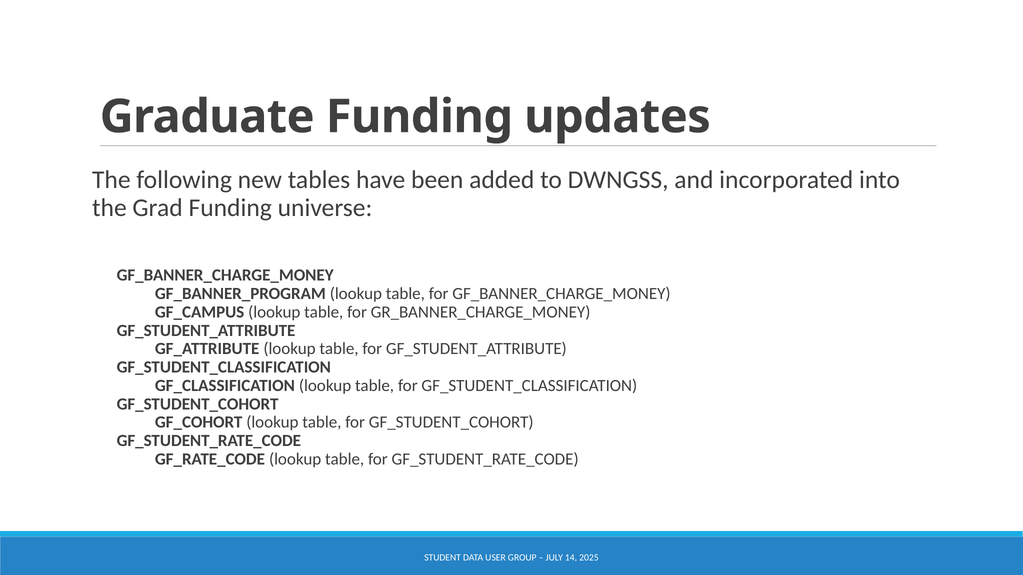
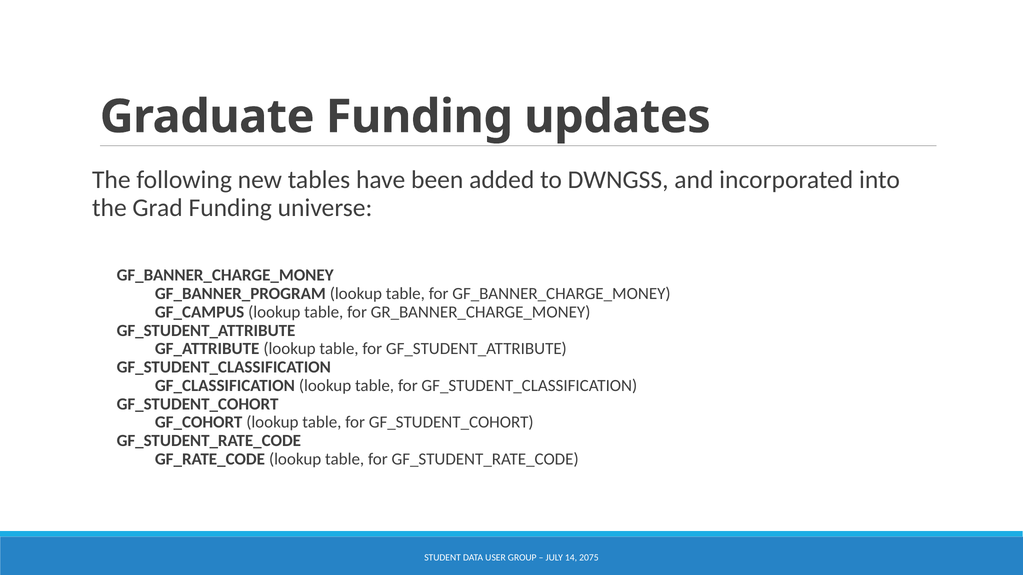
2025: 2025 -> 2075 (589, 558)
